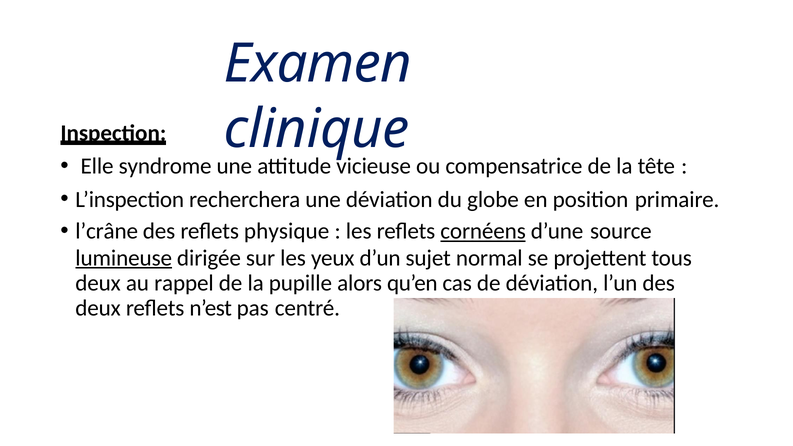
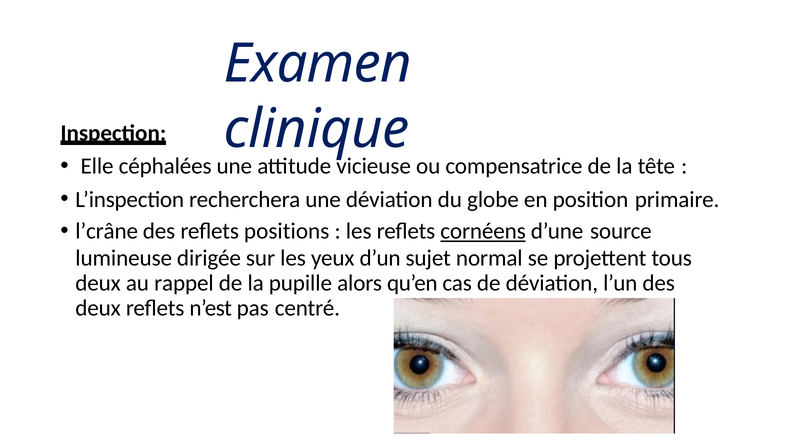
syndrome: syndrome -> céphalées (165, 166)
physique: physique -> positions (287, 231)
lumineuse underline: present -> none (124, 258)
